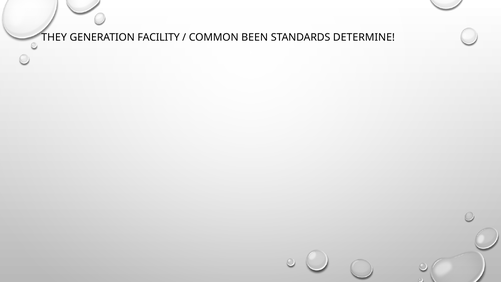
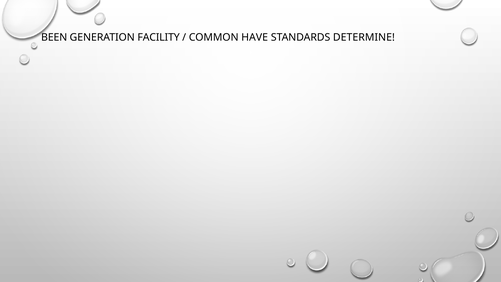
THEY: THEY -> BEEN (54, 37)
BEEN: BEEN -> HAVE (255, 37)
